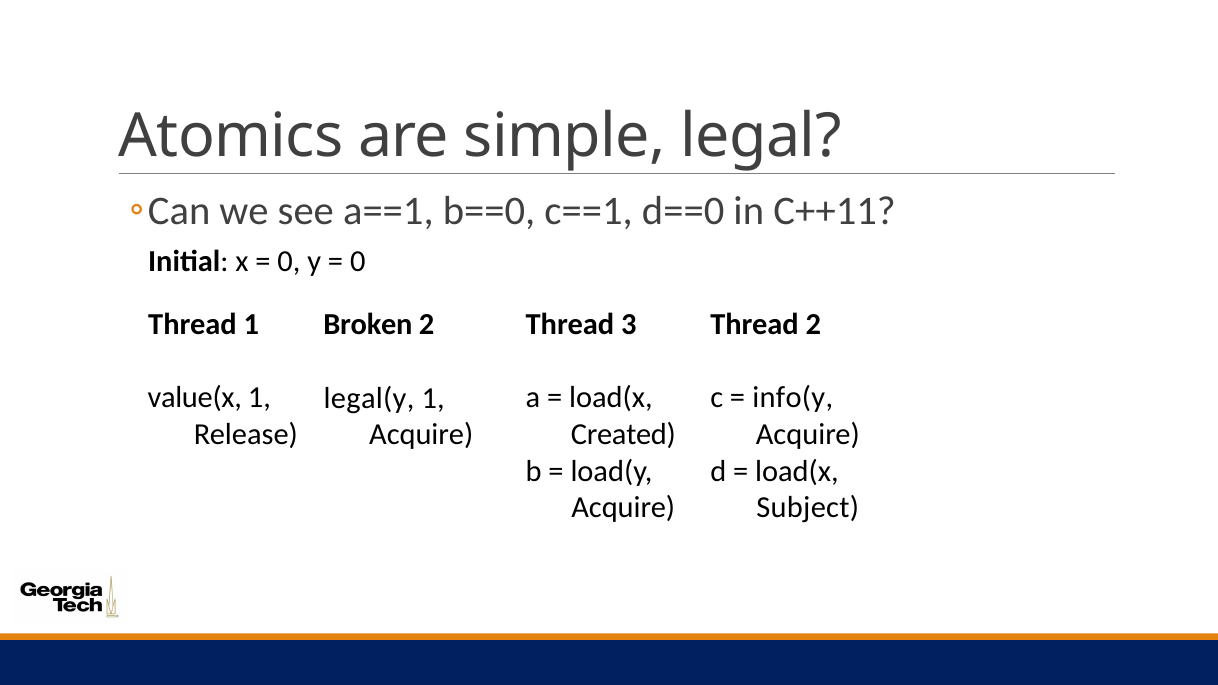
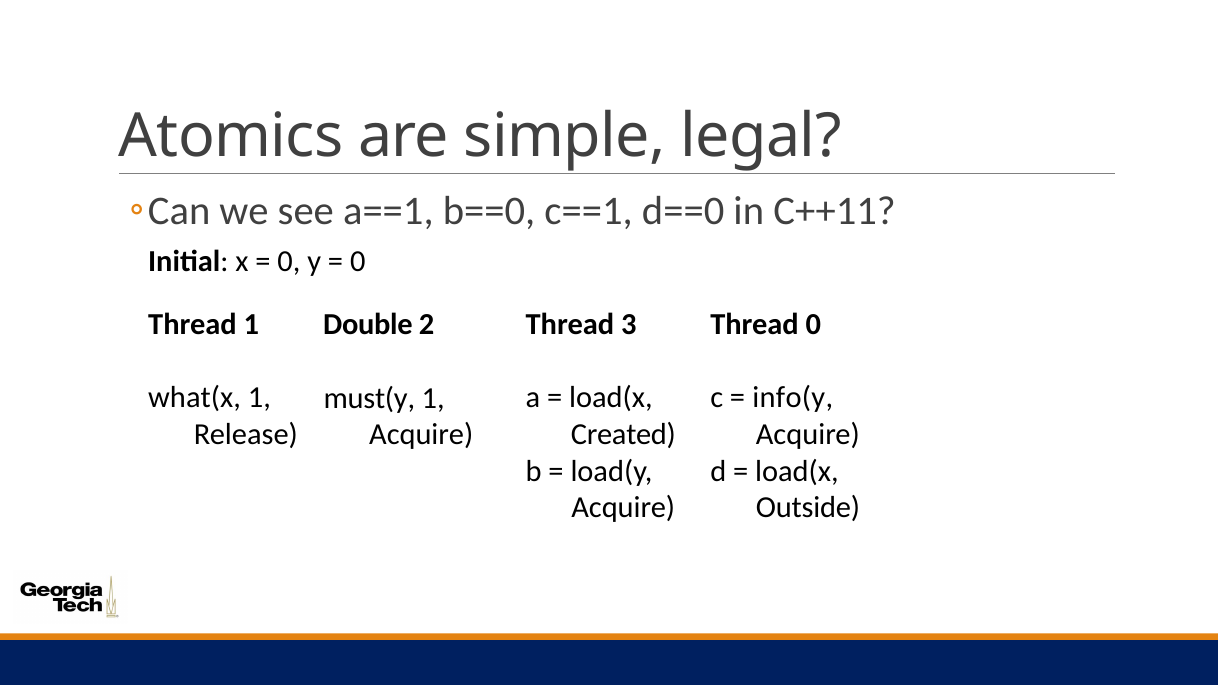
Thread 2: 2 -> 0 (813, 325)
Broken: Broken -> Double (368, 325)
value(x: value(x -> what(x (195, 398)
legal(y: legal(y -> must(y (369, 398)
Subject: Subject -> Outside (808, 508)
